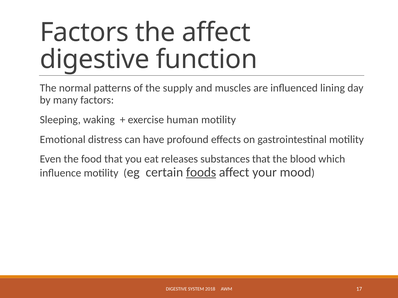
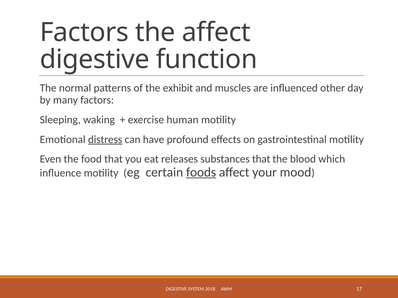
supply: supply -> exhibit (178, 88)
lining: lining -> other (333, 88)
distress underline: none -> present (105, 140)
